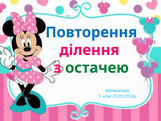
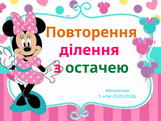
Повторення colour: blue -> orange (91, 32)
